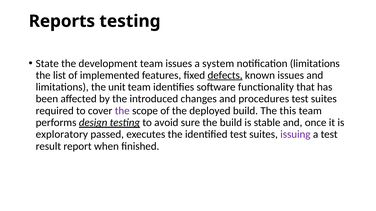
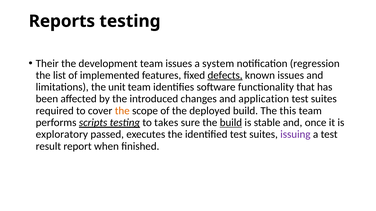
State: State -> Their (47, 64)
notification limitations: limitations -> regression (315, 64)
procedures: procedures -> application (264, 99)
the colour: purple -> orange (122, 111)
design: design -> scripts (93, 123)
avoid: avoid -> takes (166, 123)
build underline: none -> present (231, 123)
